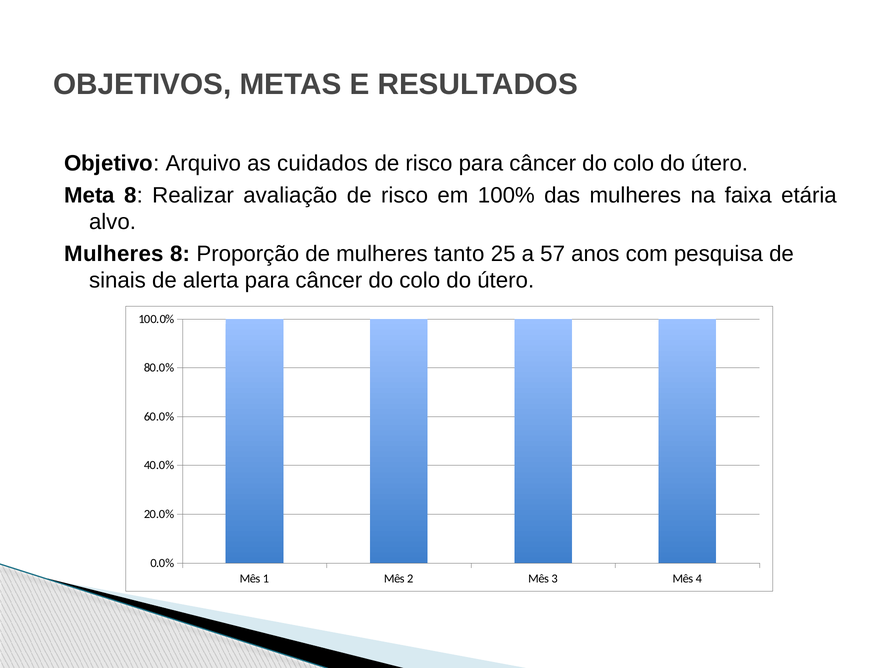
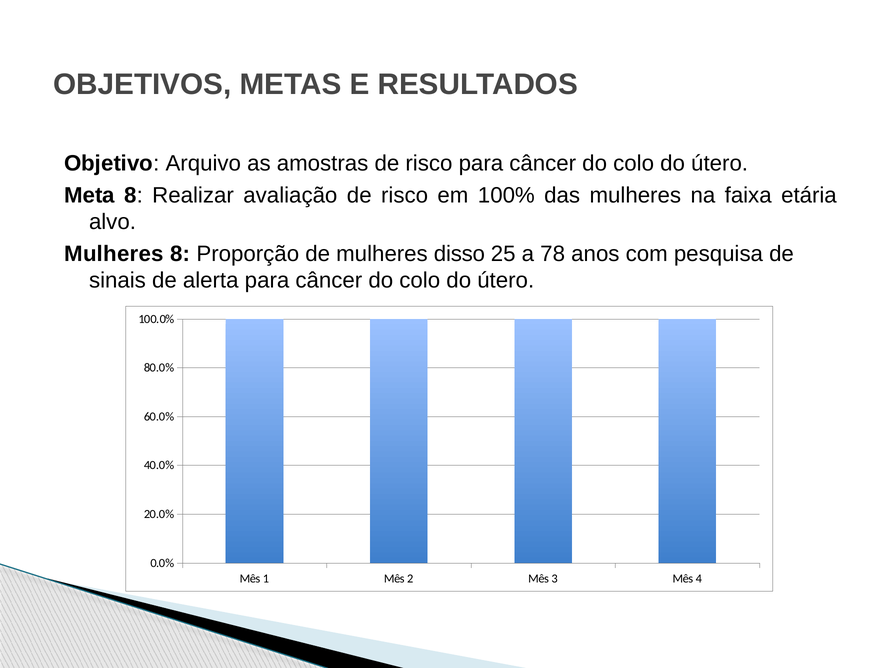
cuidados: cuidados -> amostras (323, 164)
tanto: tanto -> disso (459, 254)
57: 57 -> 78 (553, 254)
